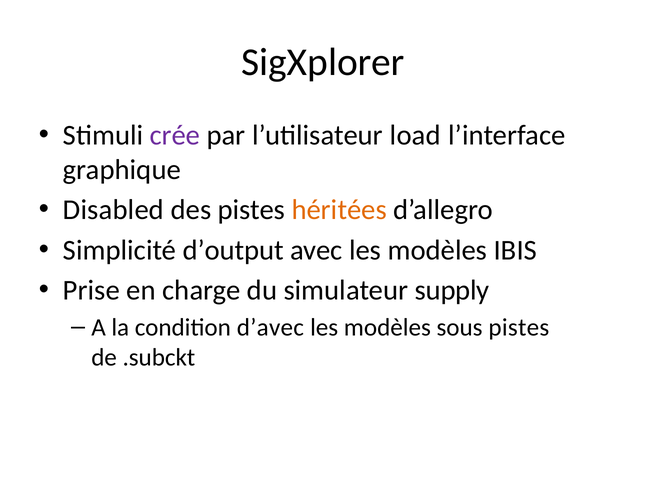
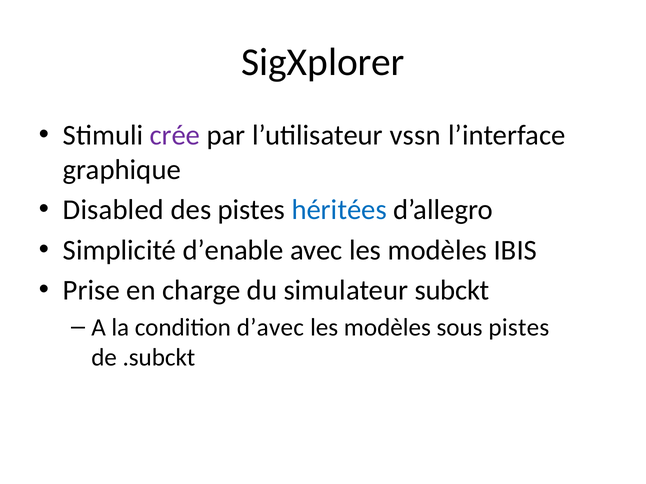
load: load -> vssn (415, 136)
héritées colour: orange -> blue (339, 210)
d’output: d’output -> d’enable (233, 250)
supply: supply -> subckt (452, 291)
